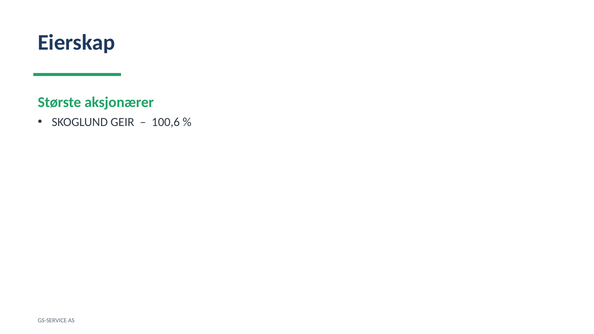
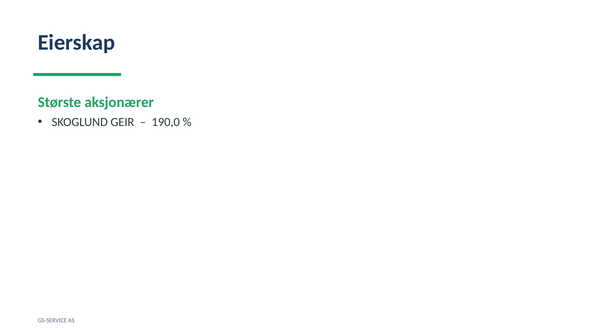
100,6: 100,6 -> 190,0 (166, 122)
